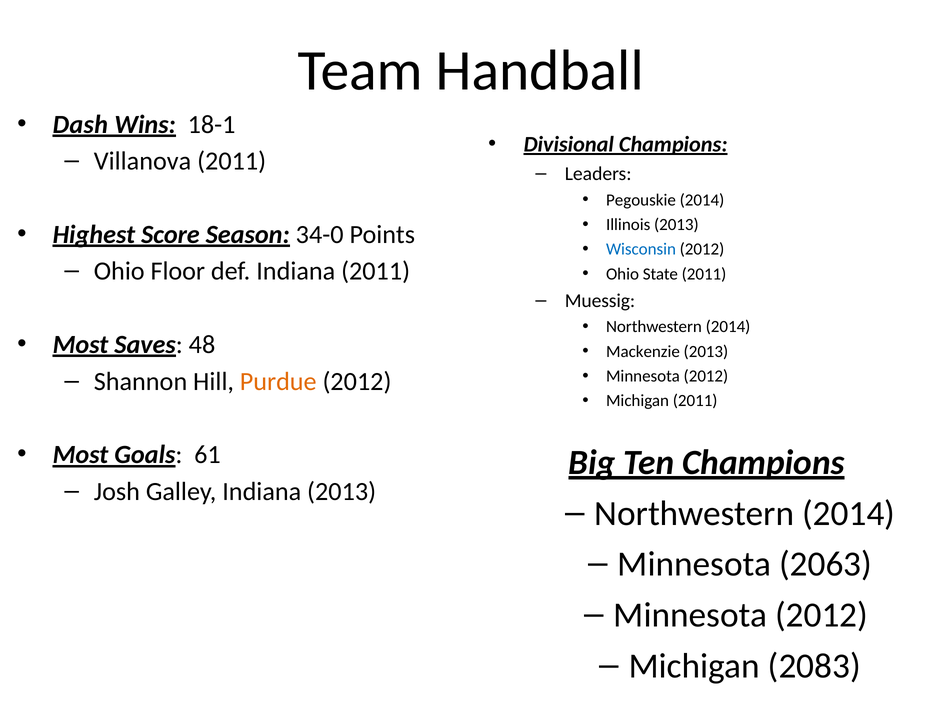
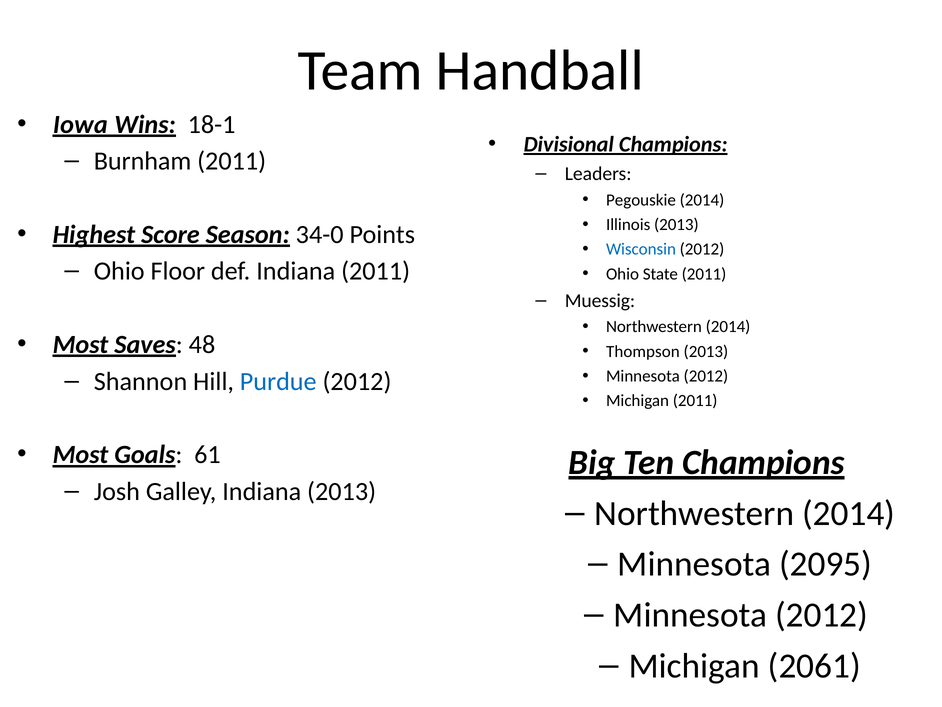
Dash: Dash -> Iowa (80, 124)
Villanova: Villanova -> Burnham (143, 161)
Mackenzie: Mackenzie -> Thompson (643, 351)
Purdue colour: orange -> blue (278, 381)
2063: 2063 -> 2095 (826, 564)
2083: 2083 -> 2061 (814, 666)
